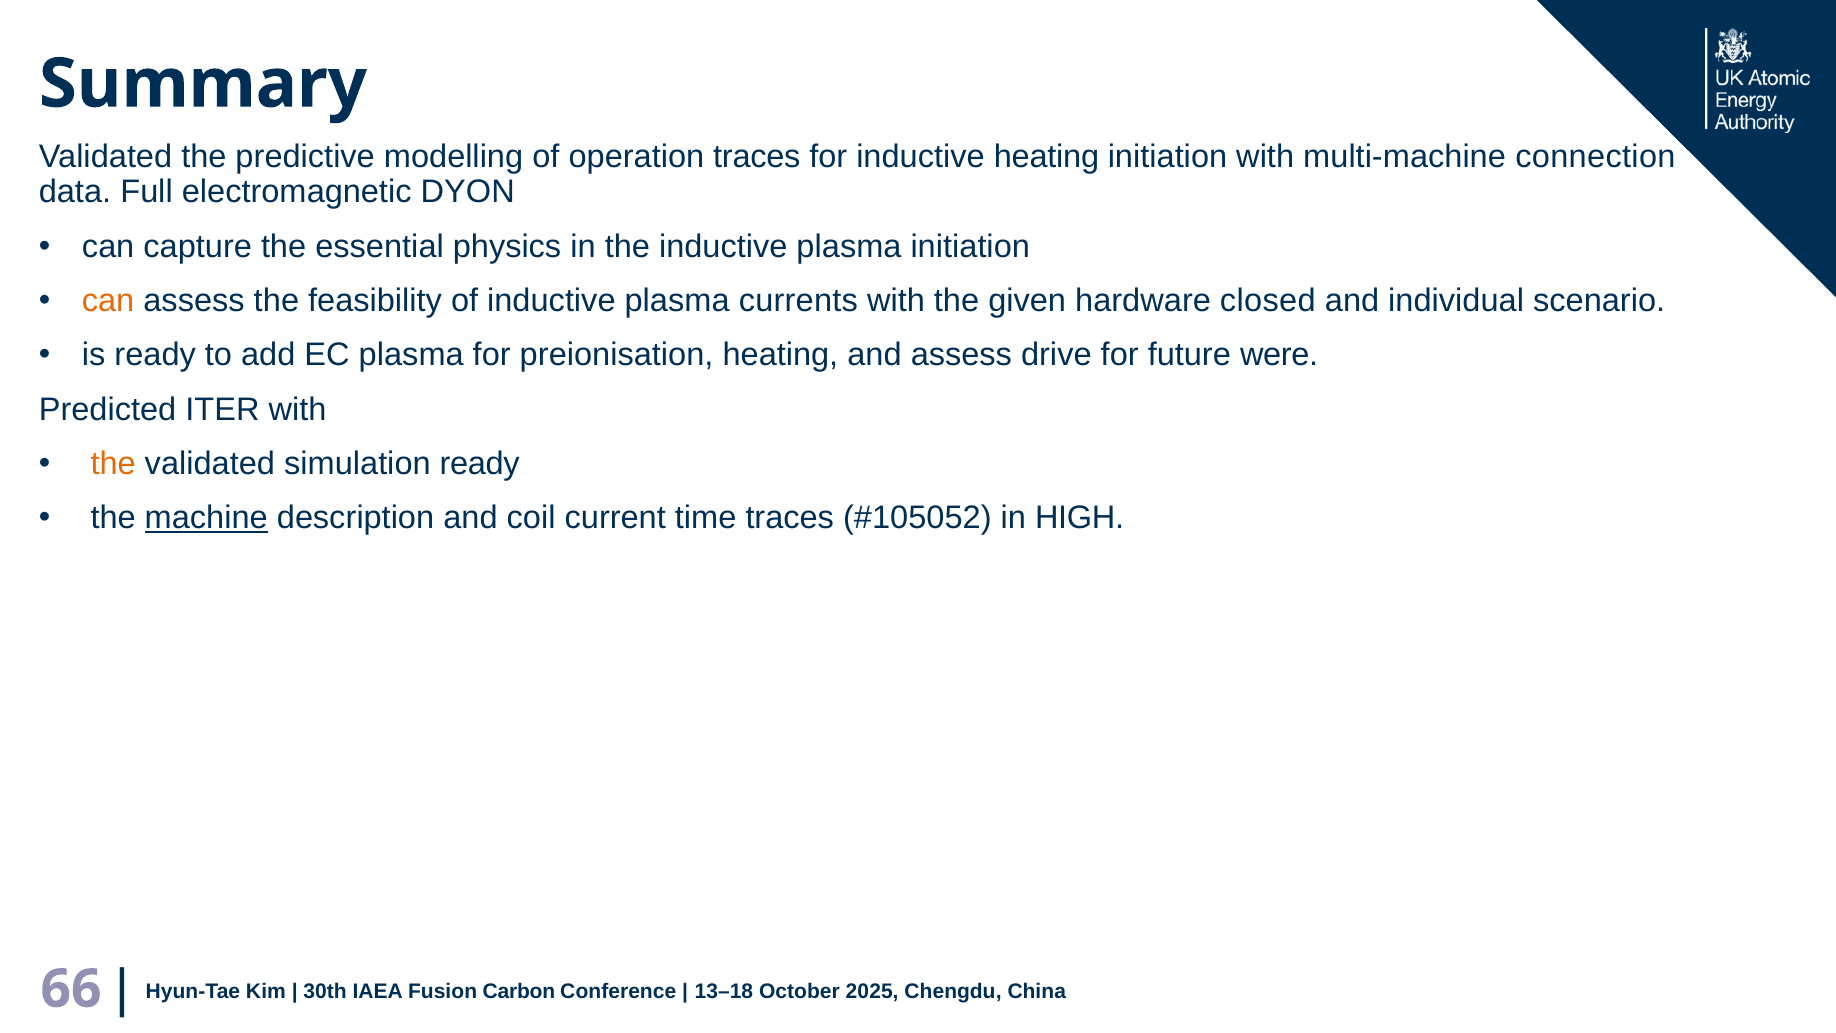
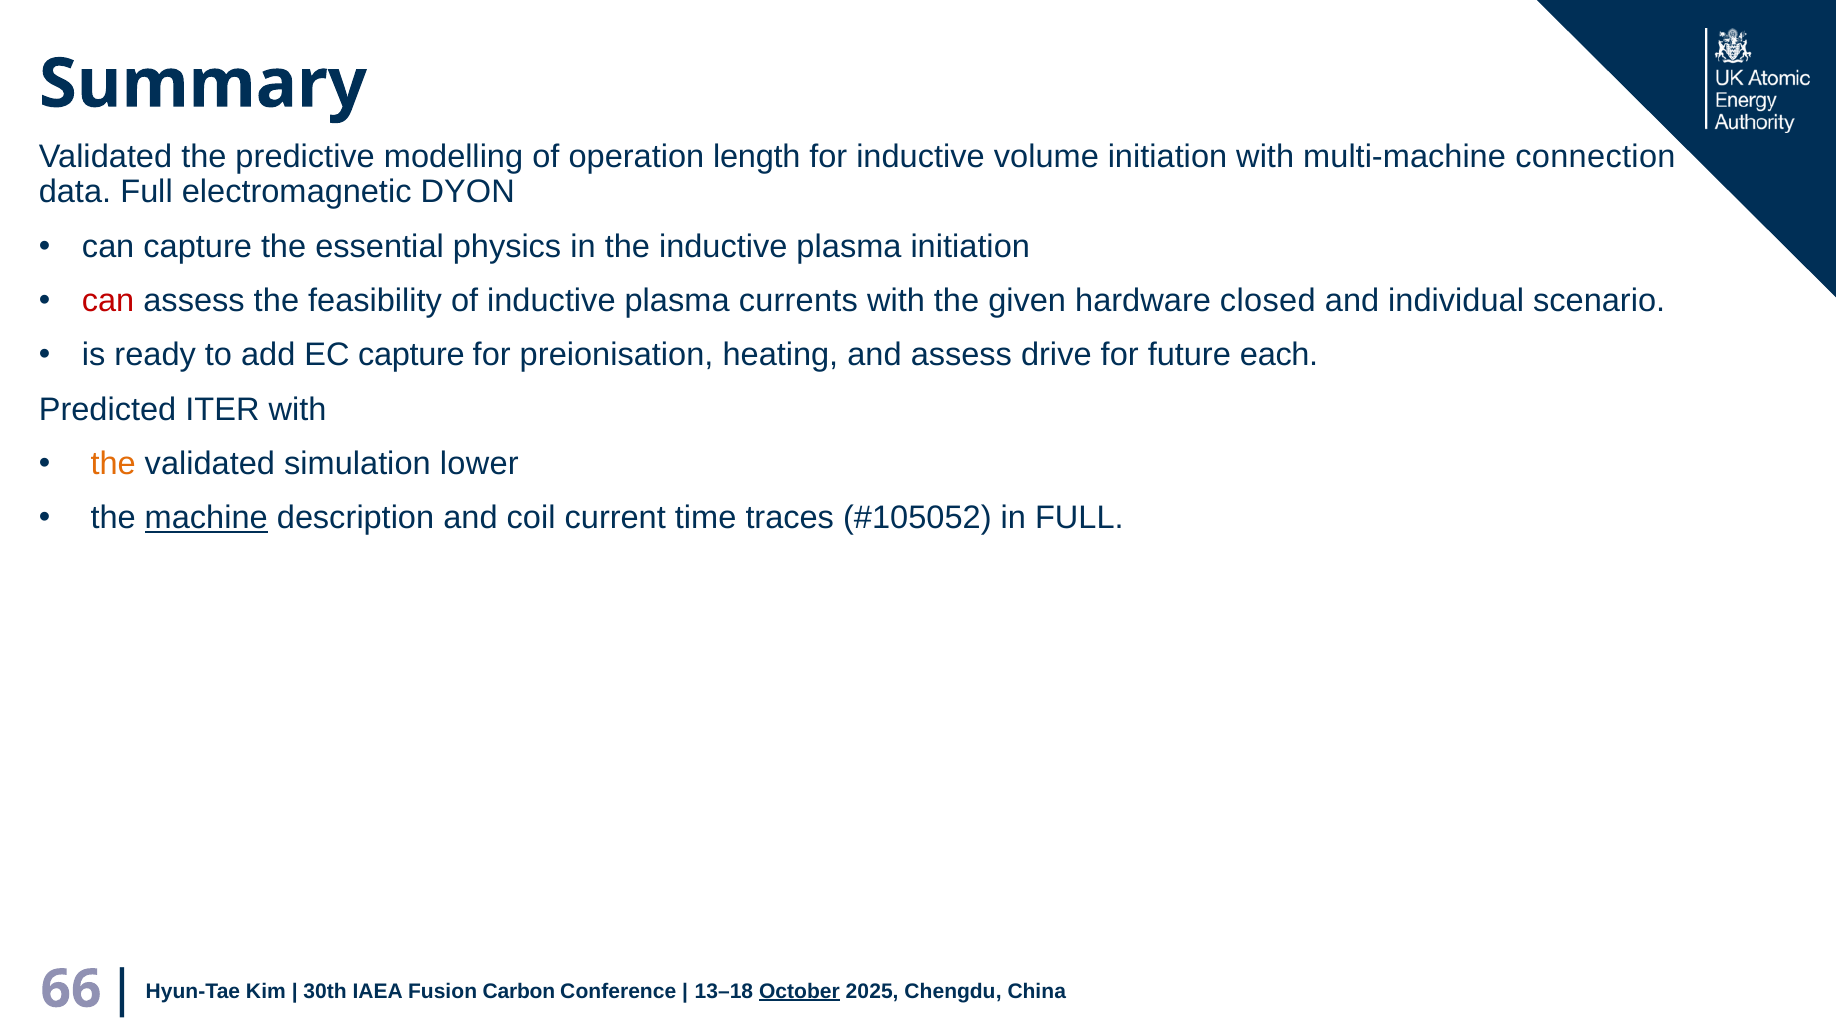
operation traces: traces -> length (757, 157)
inductive heating: heating -> volume (1046, 157)
can colour: orange -> red (108, 301)
EC plasma: plasma -> capture (411, 355)
were: were -> each (1279, 355)
simulation ready: ready -> lower (479, 463)
in HIGH: HIGH -> FULL (1079, 518)
October underline: none -> present (799, 991)
